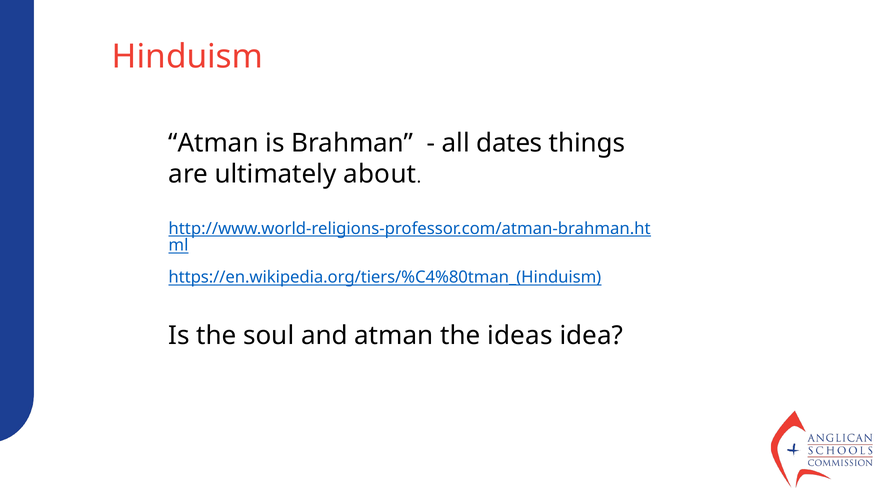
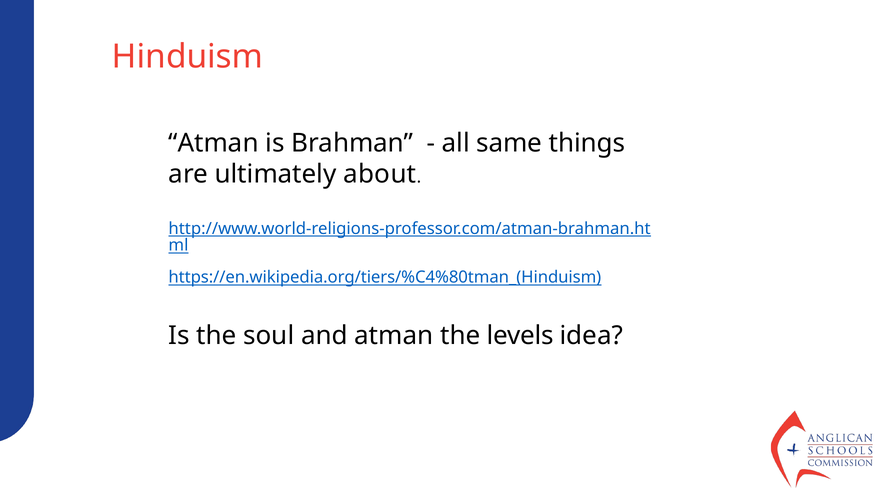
dates: dates -> same (509, 143)
ideas: ideas -> levels (520, 336)
